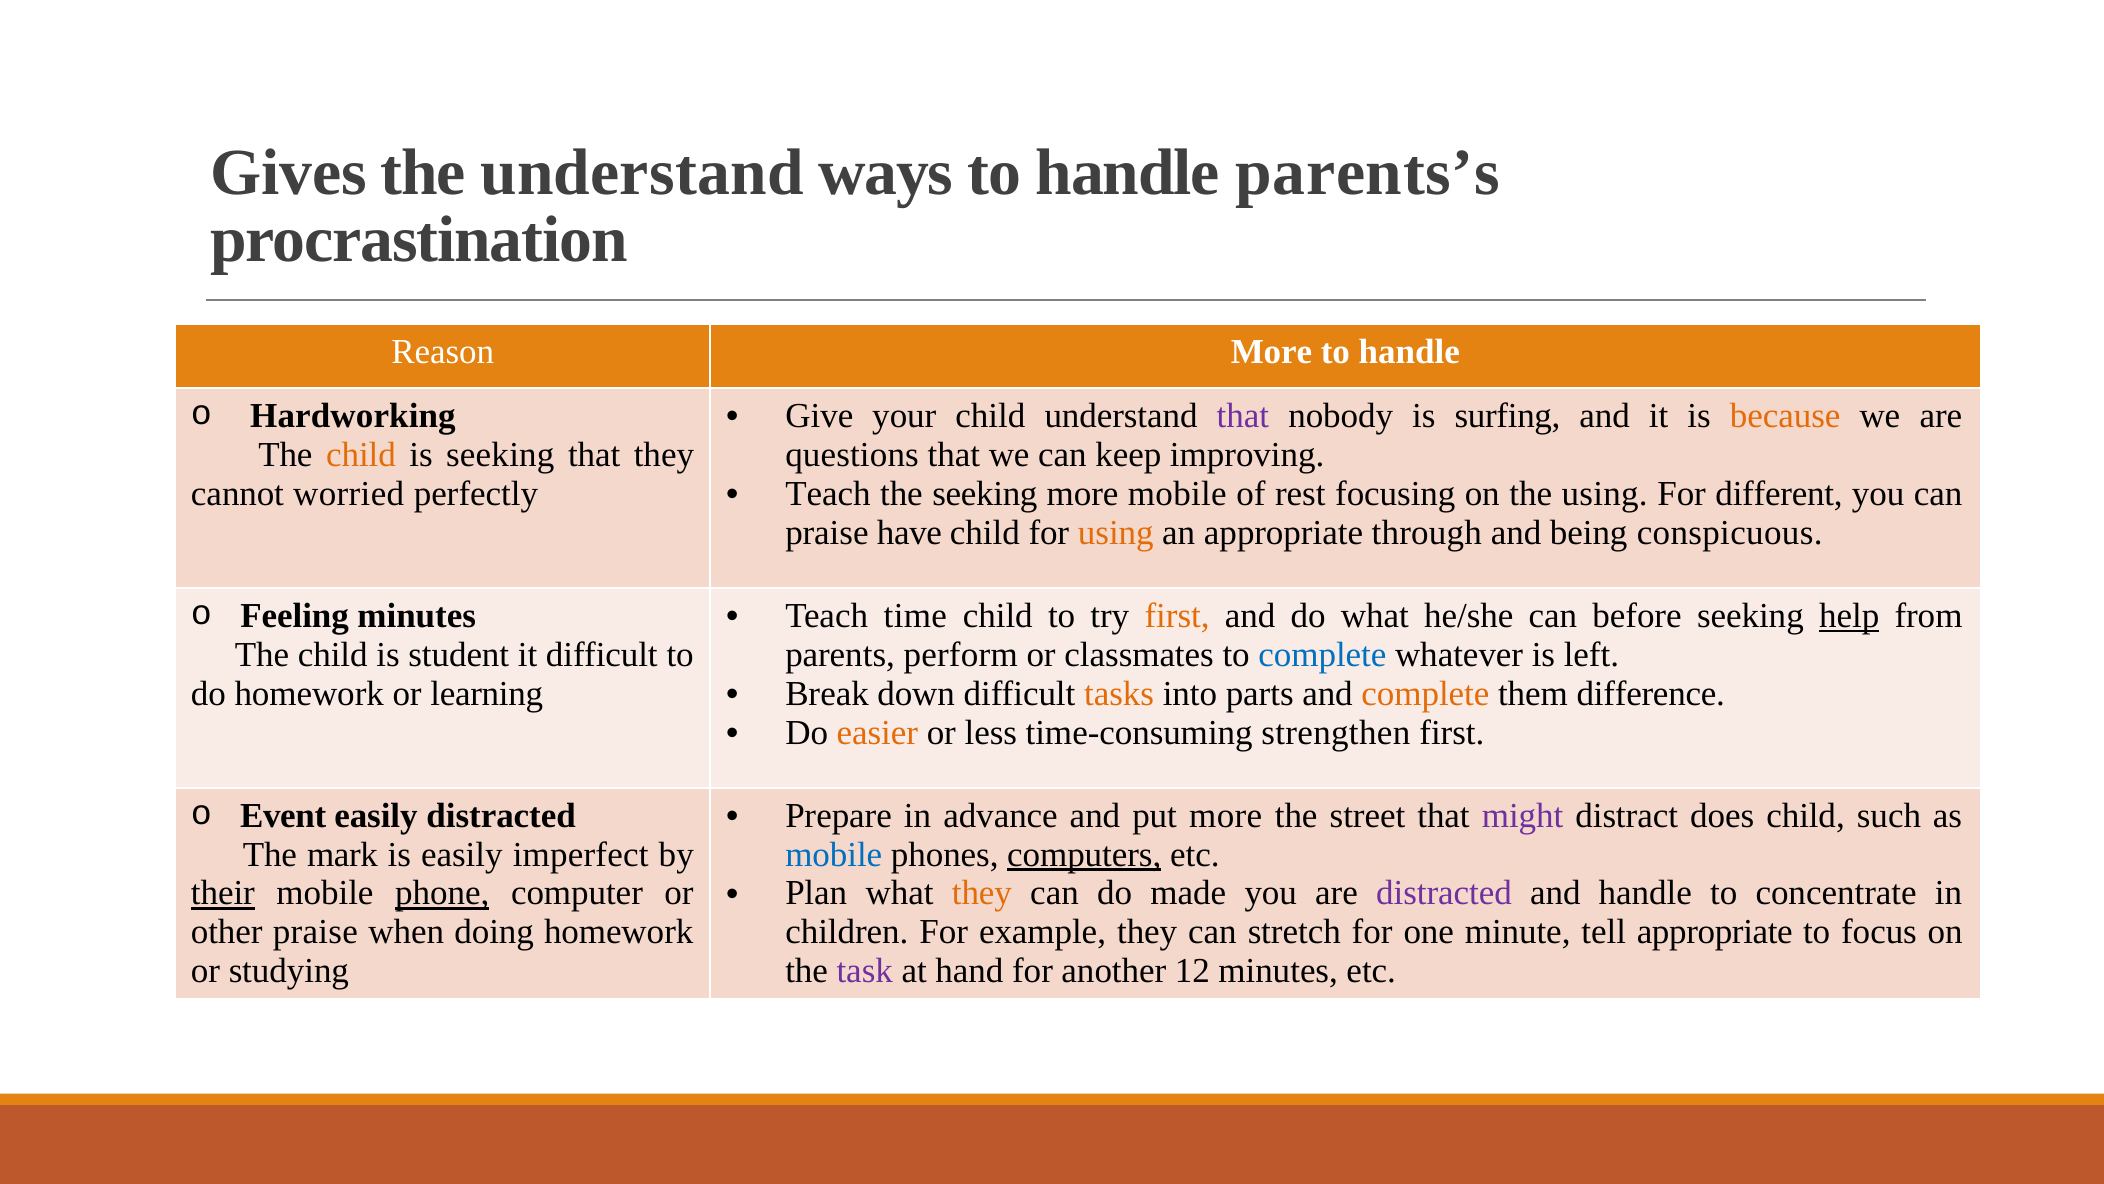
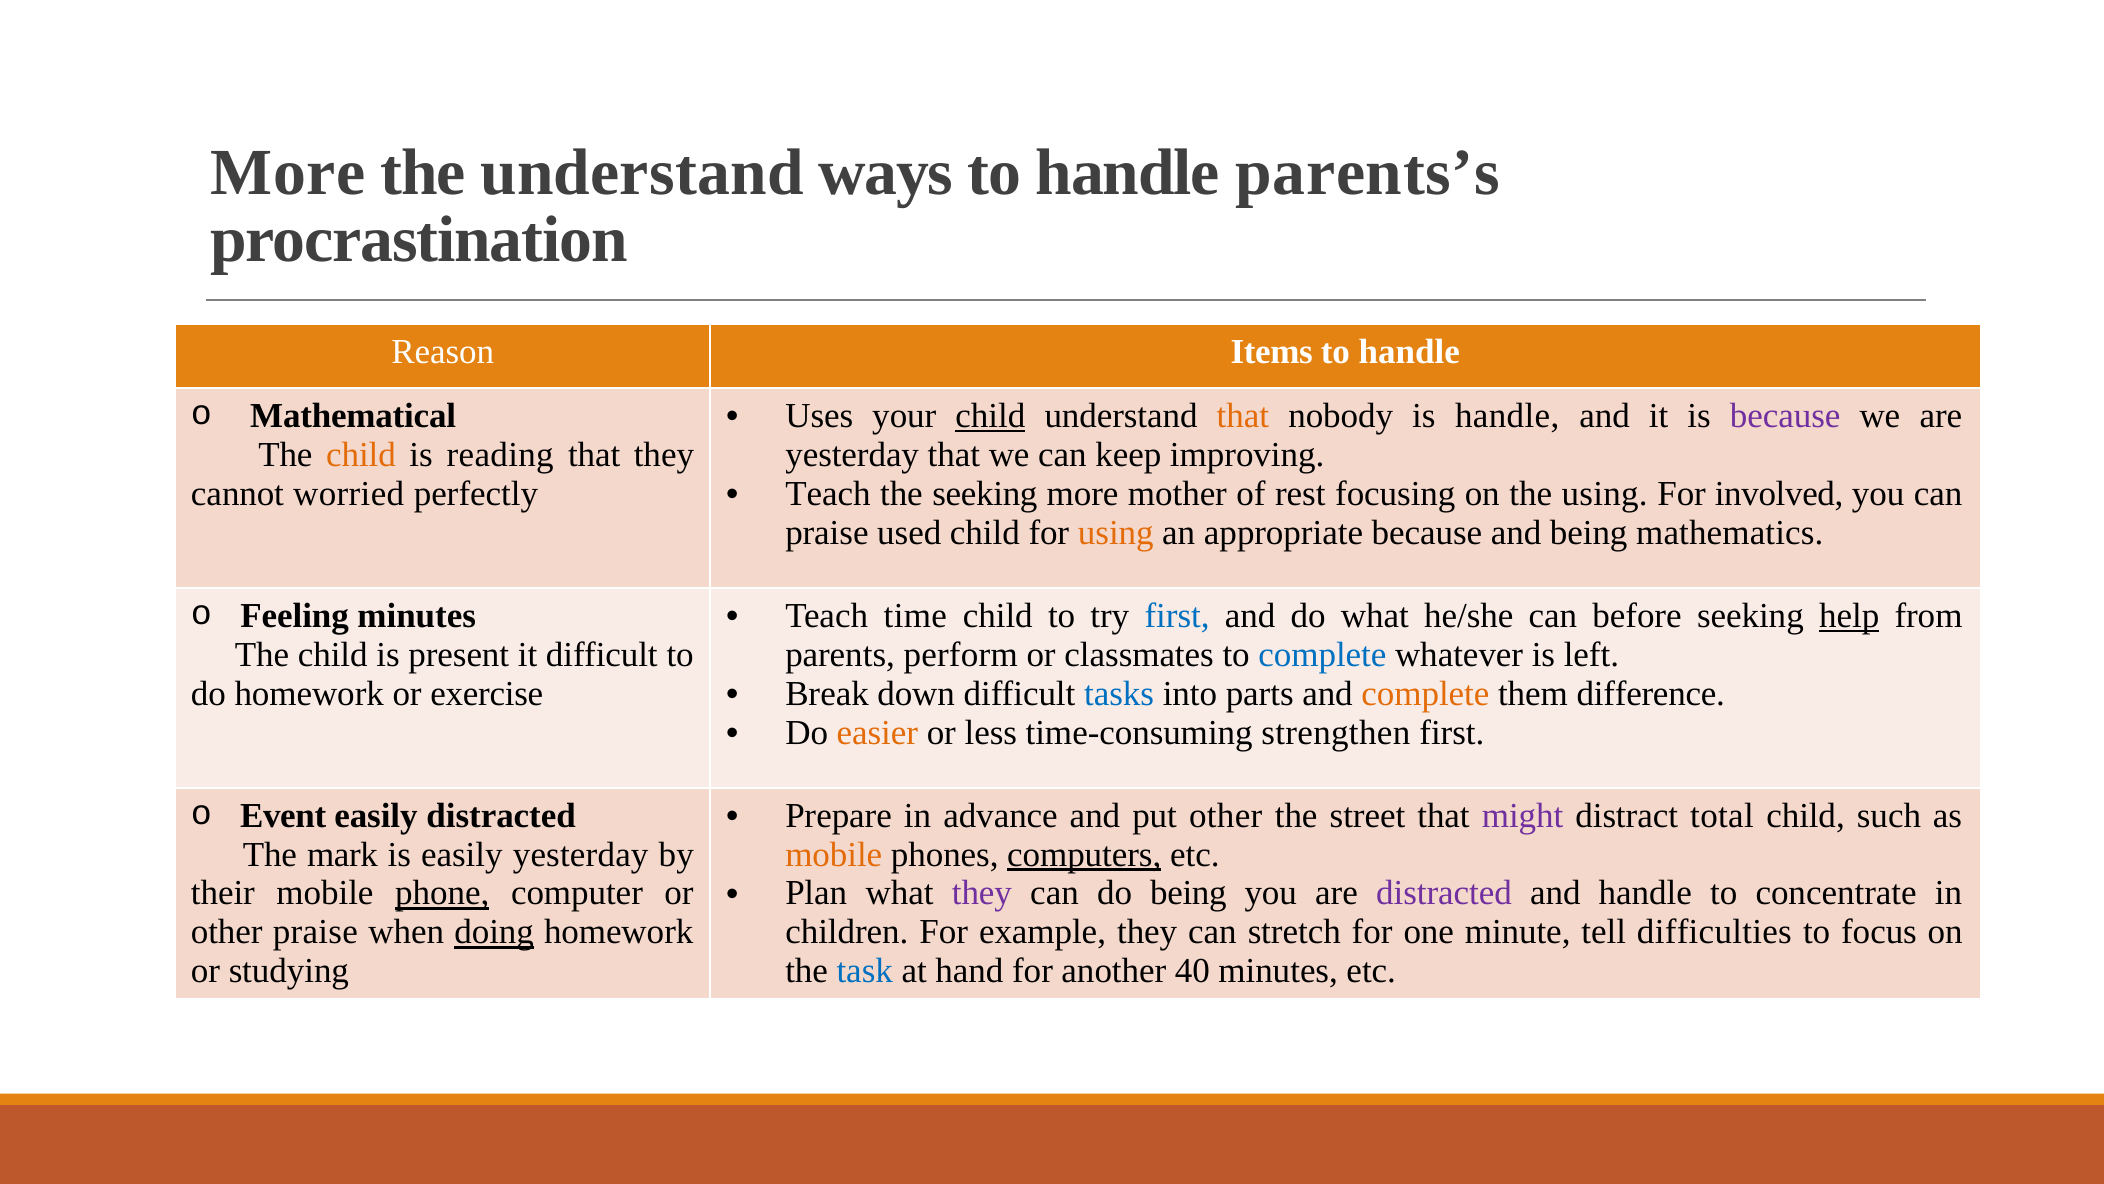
Gives: Gives -> More (288, 173)
Reason More: More -> Items (1272, 351)
Give: Give -> Uses (819, 416)
child underline: none -> present (990, 416)
that colour: purple -> orange (1243, 416)
is surfing: surfing -> handle (1507, 416)
because colour: orange -> purple (1785, 416)
Hardworking: Hardworking -> Mathematical (353, 416)
is seeking: seeking -> reading (500, 455)
questions: questions -> yesterday (852, 455)
more mobile: mobile -> mother (1177, 494)
different: different -> involved (1779, 494)
have: have -> used (909, 533)
appropriate through: through -> because (1427, 533)
conspicuous: conspicuous -> mathematics (1730, 533)
first colour: orange -> blue (1177, 615)
student: student -> present (459, 654)
learning: learning -> exercise (487, 693)
tasks colour: orange -> blue (1119, 693)
put more: more -> other (1226, 815)
does: does -> total (1722, 815)
easily imperfect: imperfect -> yesterday (581, 854)
mobile colour: blue -> orange (834, 854)
their underline: present -> none (223, 893)
they colour: orange -> purple (982, 893)
do made: made -> being (1188, 893)
doing underline: none -> present (494, 932)
tell appropriate: appropriate -> difficulties (1714, 932)
task colour: purple -> blue (865, 971)
12: 12 -> 40 (1192, 971)
